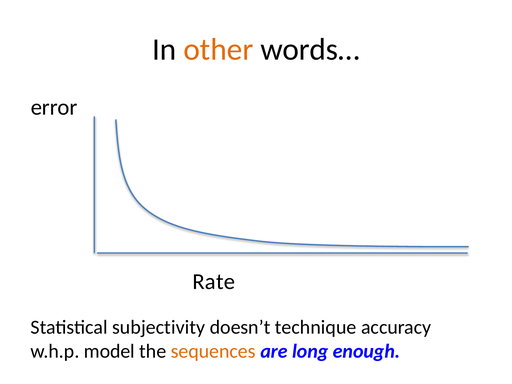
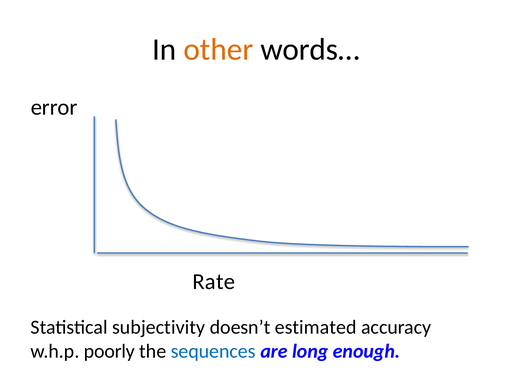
technique: technique -> estimated (316, 327)
model: model -> poorly (109, 351)
sequences colour: orange -> blue (213, 351)
